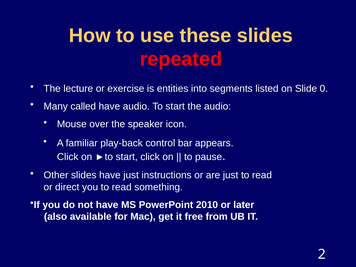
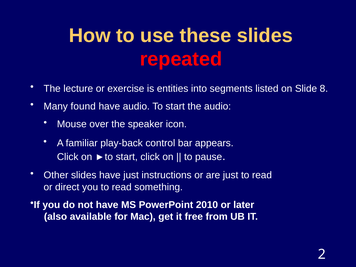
0: 0 -> 8 (324, 89)
called: called -> found (83, 106)
